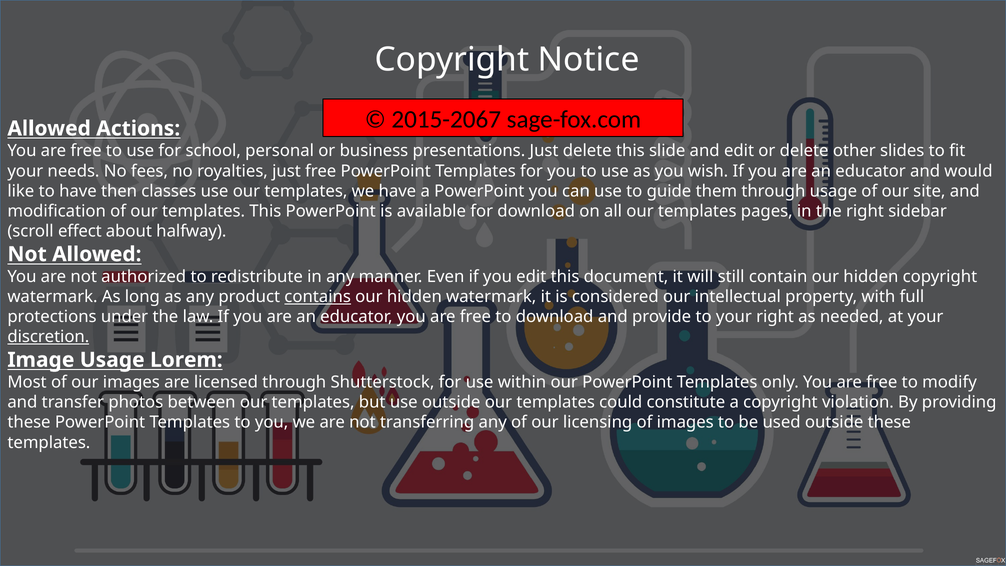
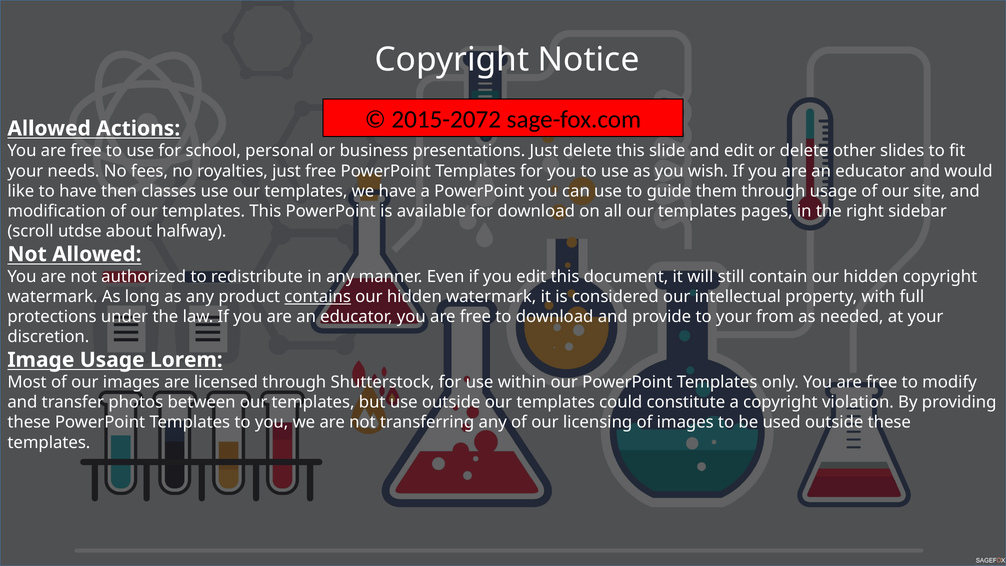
2015-2067: 2015-2067 -> 2015-2072 (446, 119)
effect: effect -> utdse (80, 231)
your right: right -> from (775, 317)
discretion underline: present -> none (48, 337)
